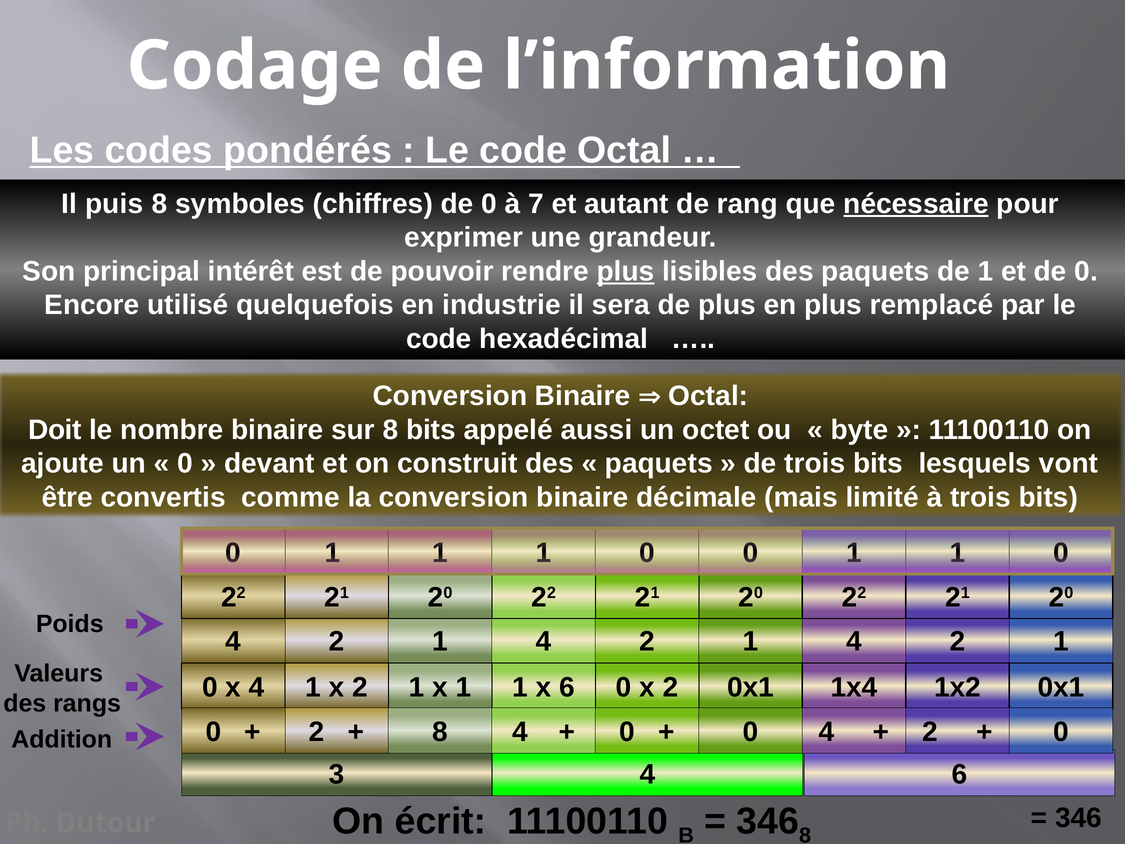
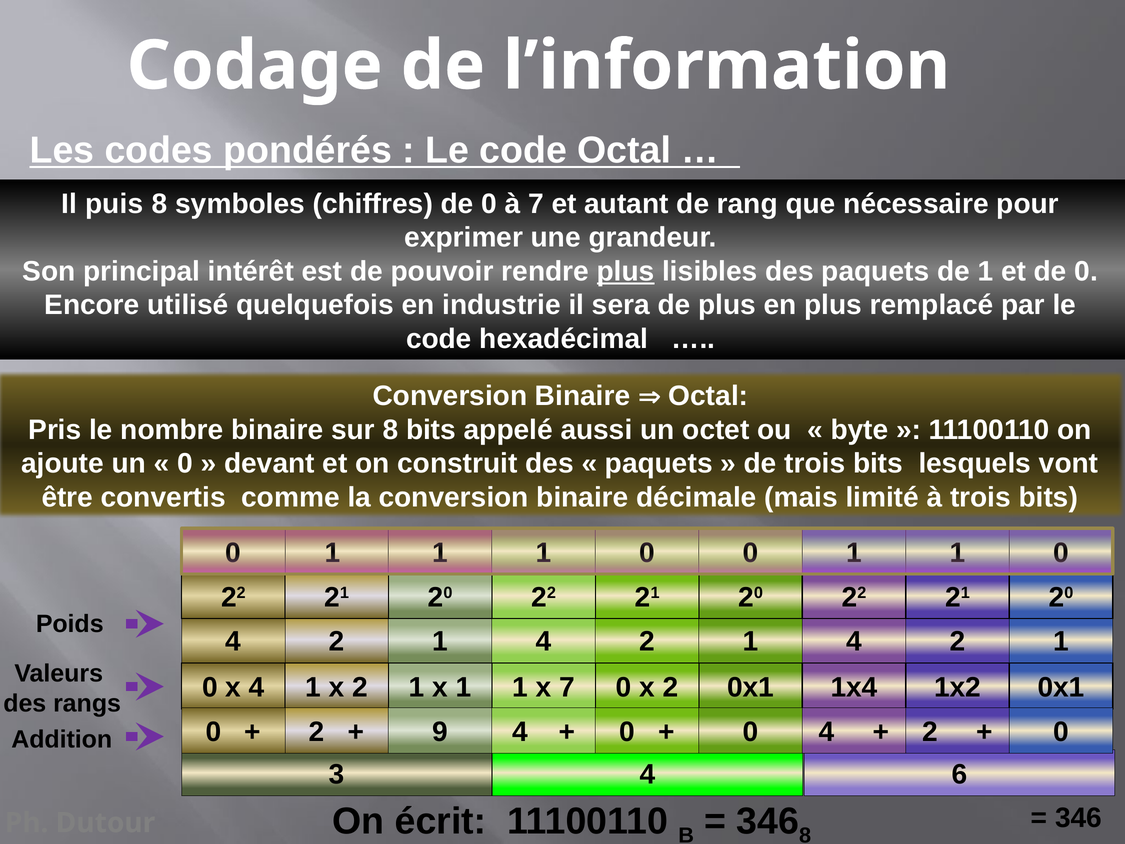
nécessaire underline: present -> none (916, 204)
Doit: Doit -> Pris (55, 430)
x 6: 6 -> 7 (567, 687)
8: 8 -> 9 (440, 732)
